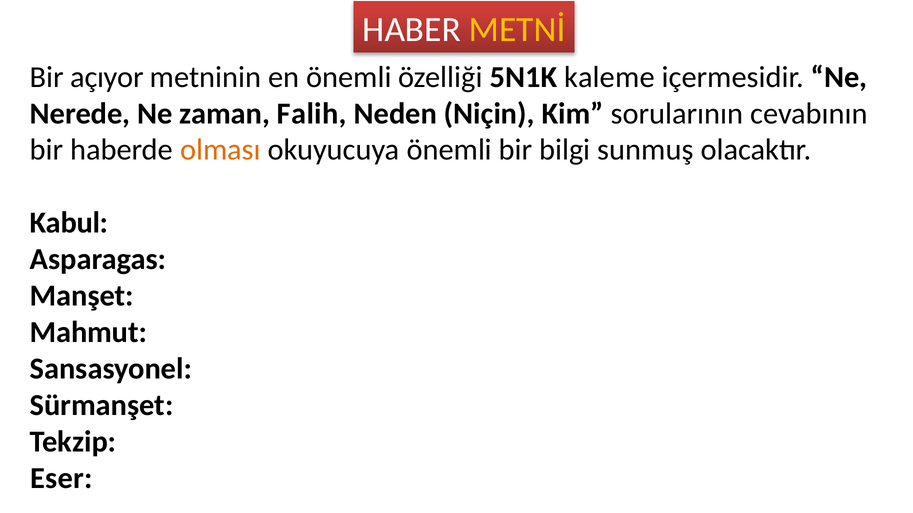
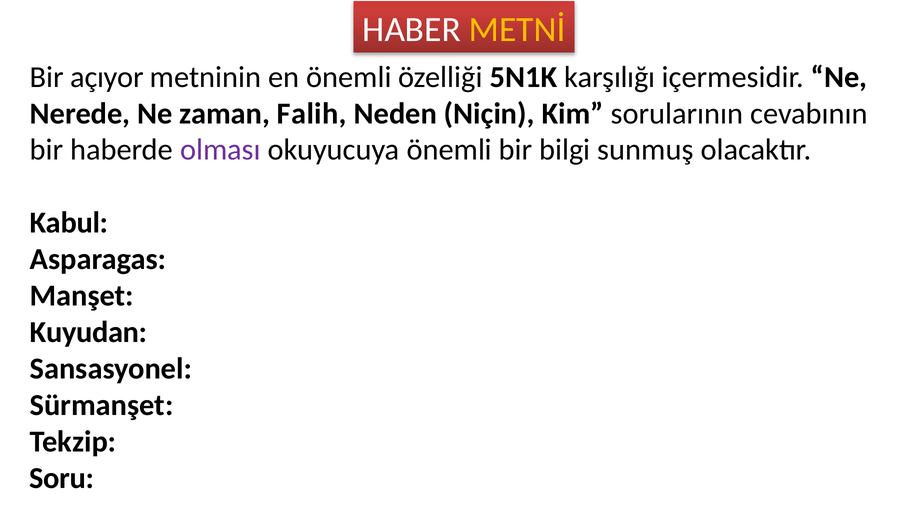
kaleme: kaleme -> karşılığı (610, 77)
olması colour: orange -> purple (220, 150)
Mahmut: Mahmut -> Kuyudan (88, 333)
Eser: Eser -> Soru (62, 479)
